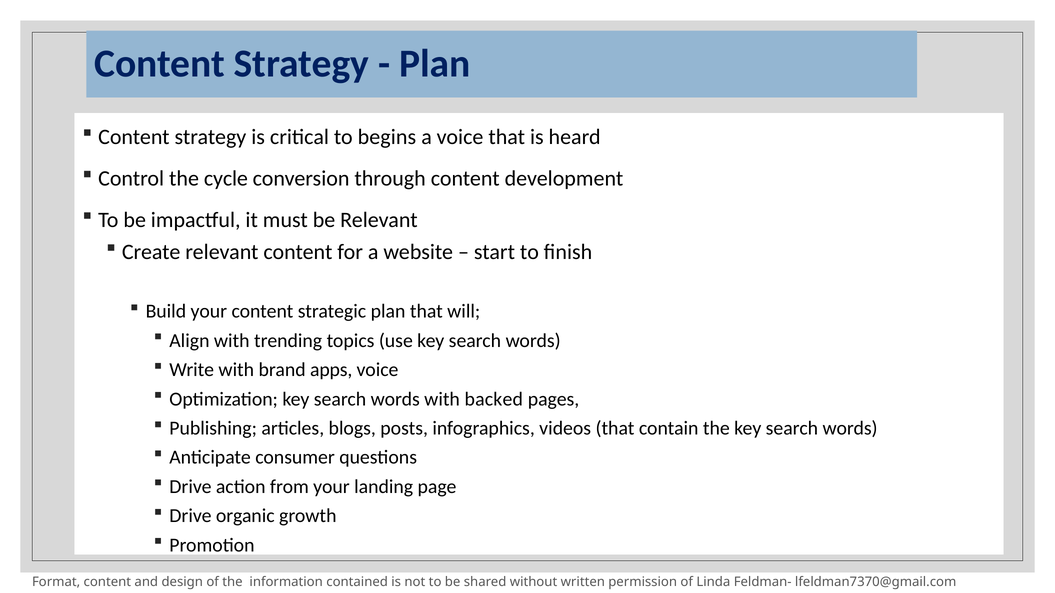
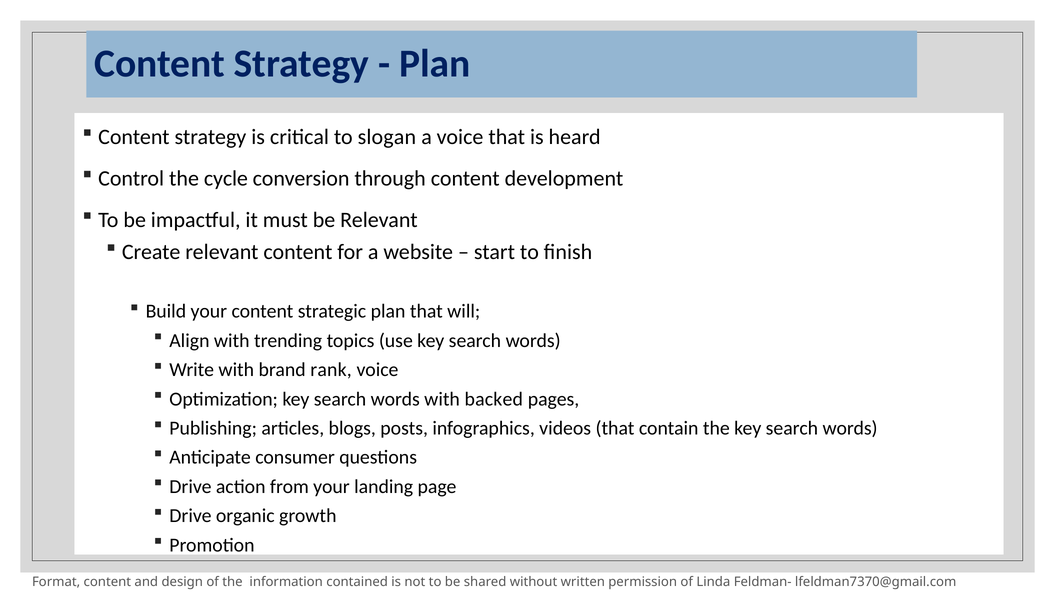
begins: begins -> slogan (387, 137)
apps: apps -> rank (331, 370)
